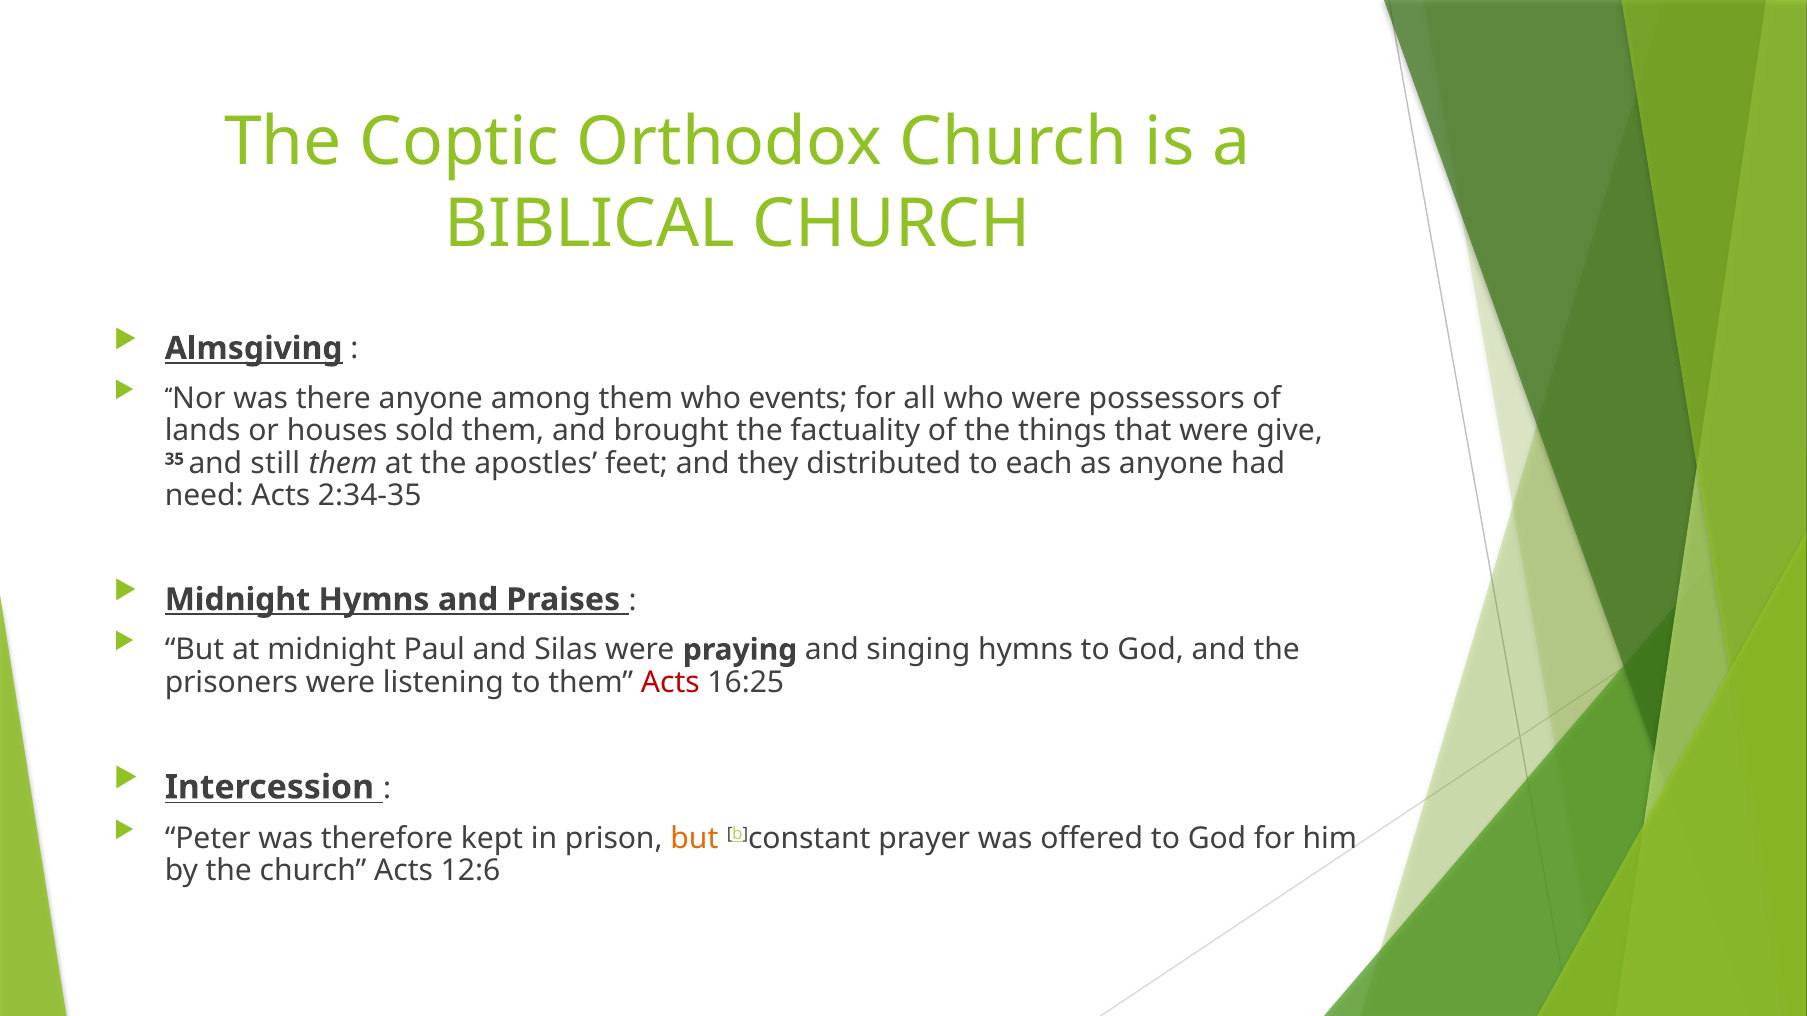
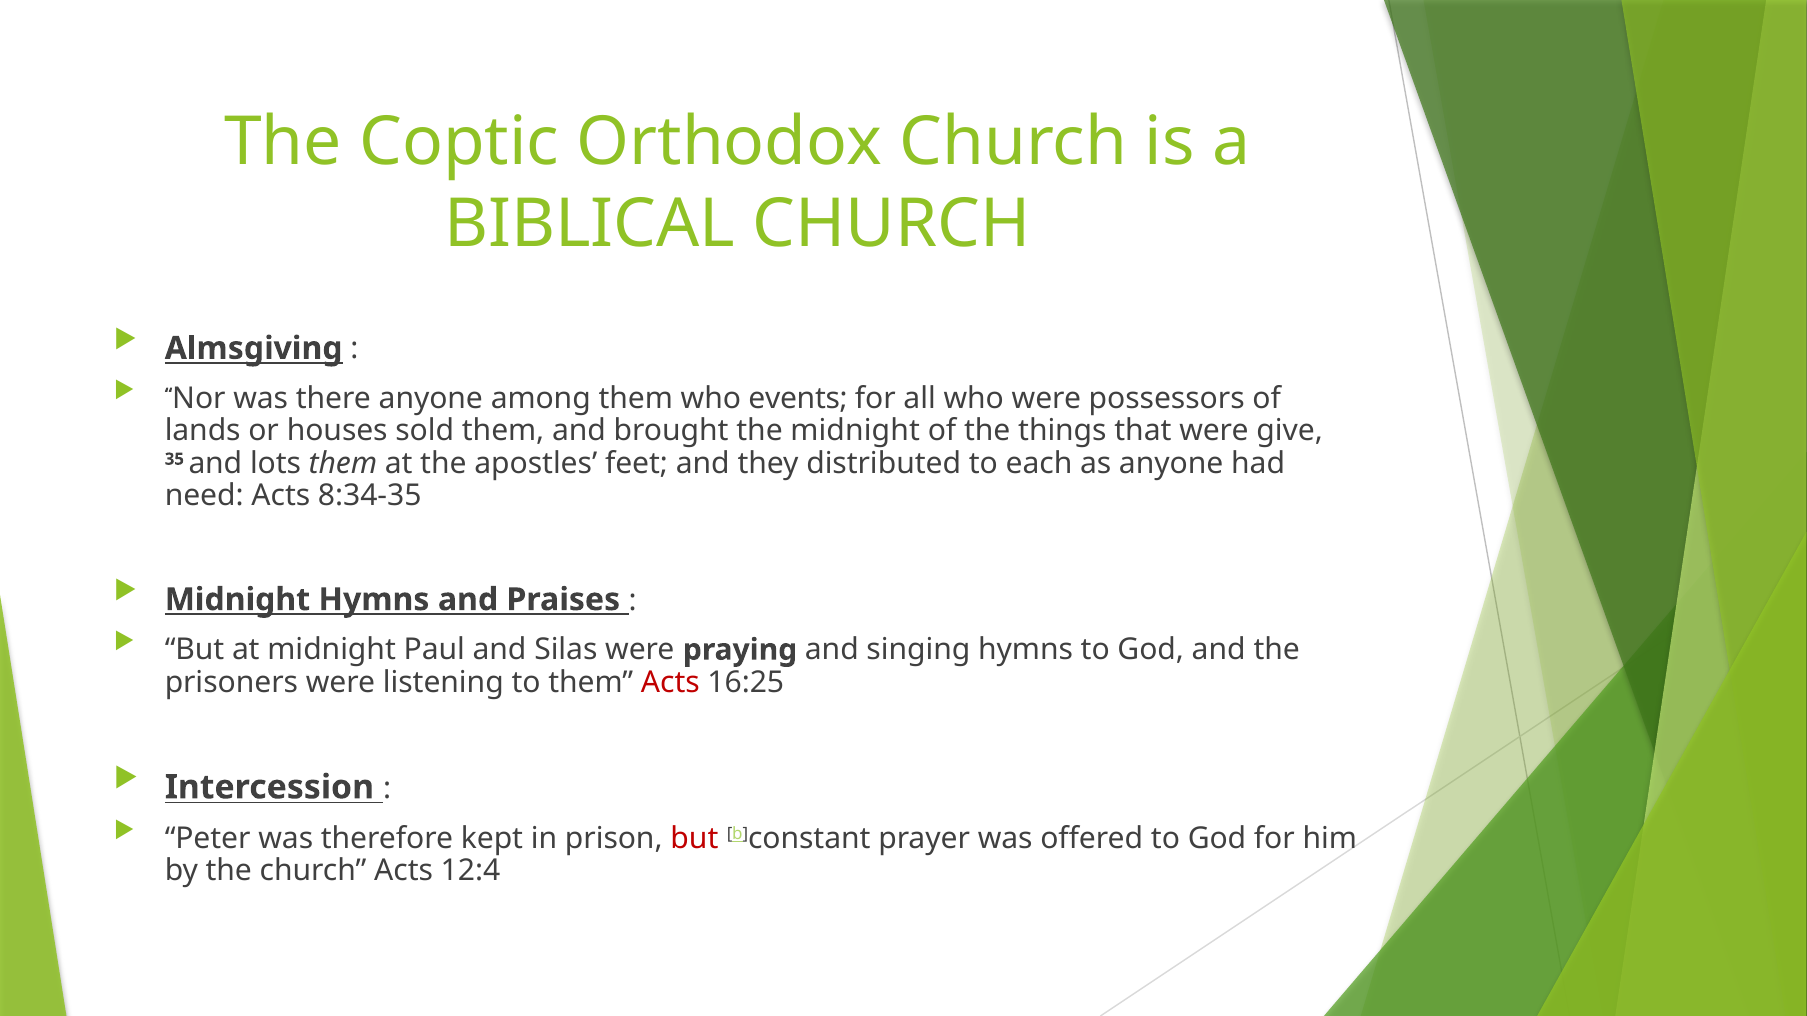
the factuality: factuality -> midnight (855, 431)
still: still -> lots (276, 464)
2:34-35: 2:34-35 -> 8:34-35 (370, 496)
but colour: orange -> red (694, 839)
12:6: 12:6 -> 12:4 (470, 871)
